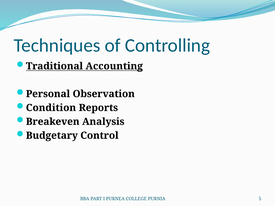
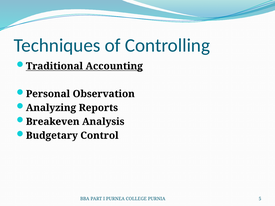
Condition: Condition -> Analyzing (51, 108)
